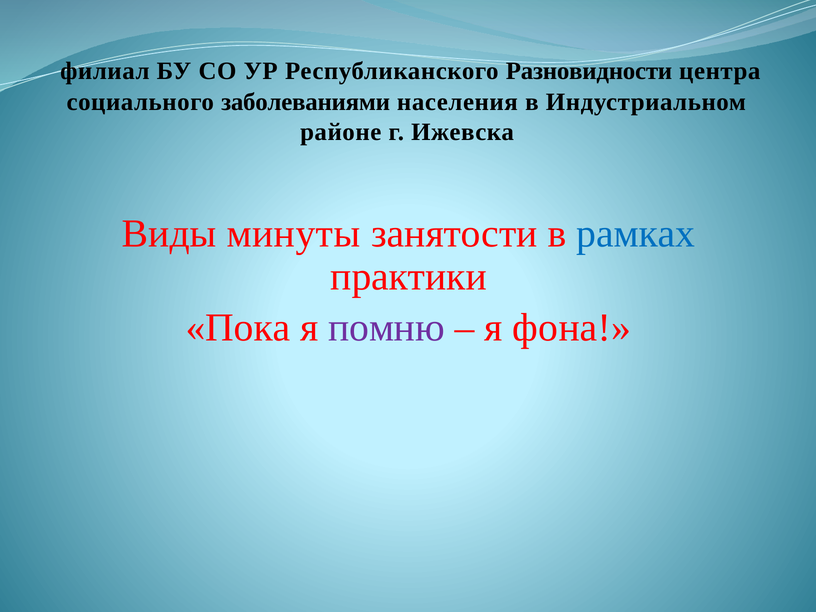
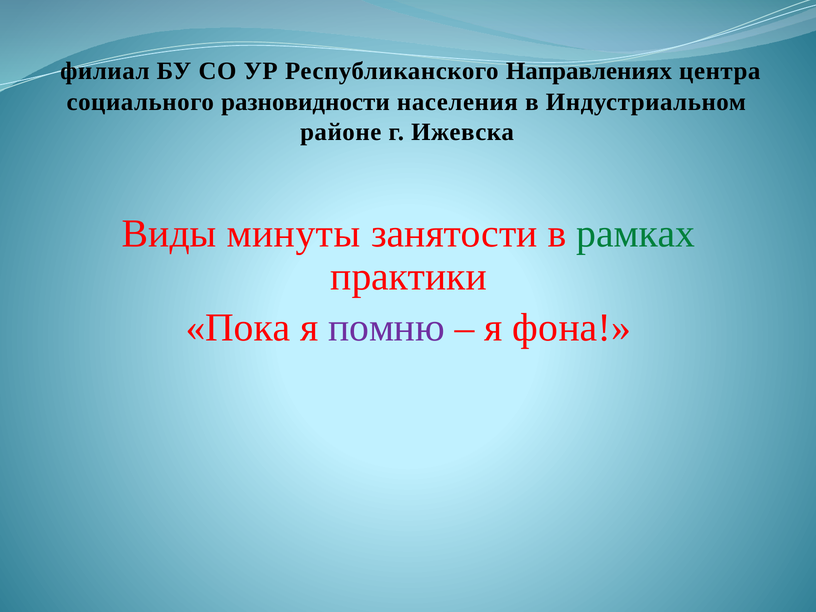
Разновидности: Разновидности -> Направлениях (589, 71)
заболеваниями: заболеваниями -> разновидности (305, 102)
рамках colour: blue -> green (636, 234)
